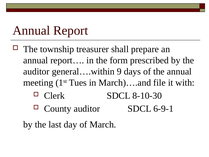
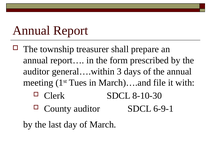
9: 9 -> 3 (119, 71)
